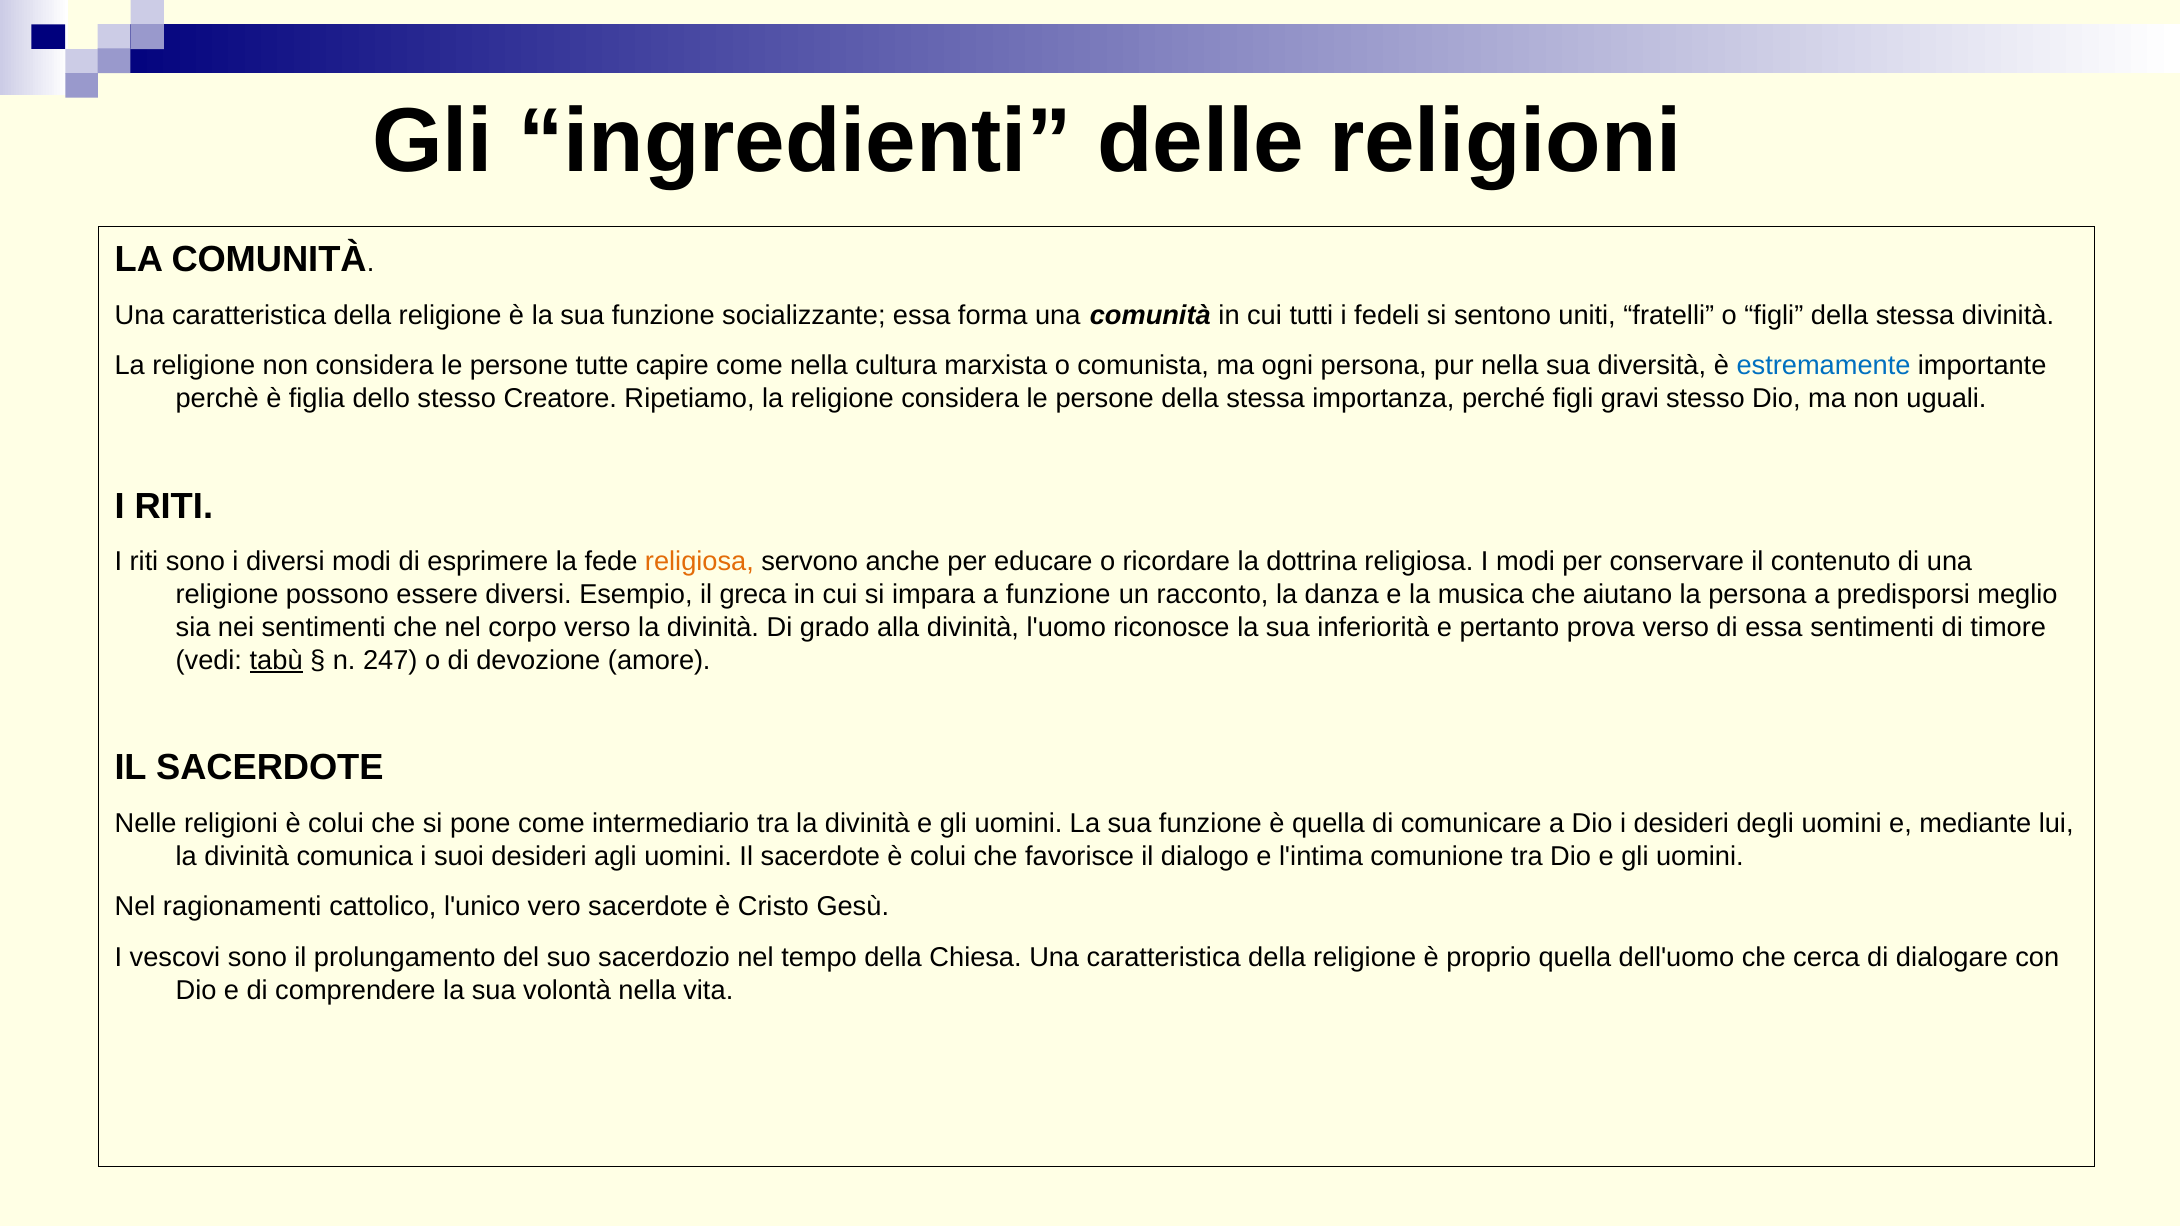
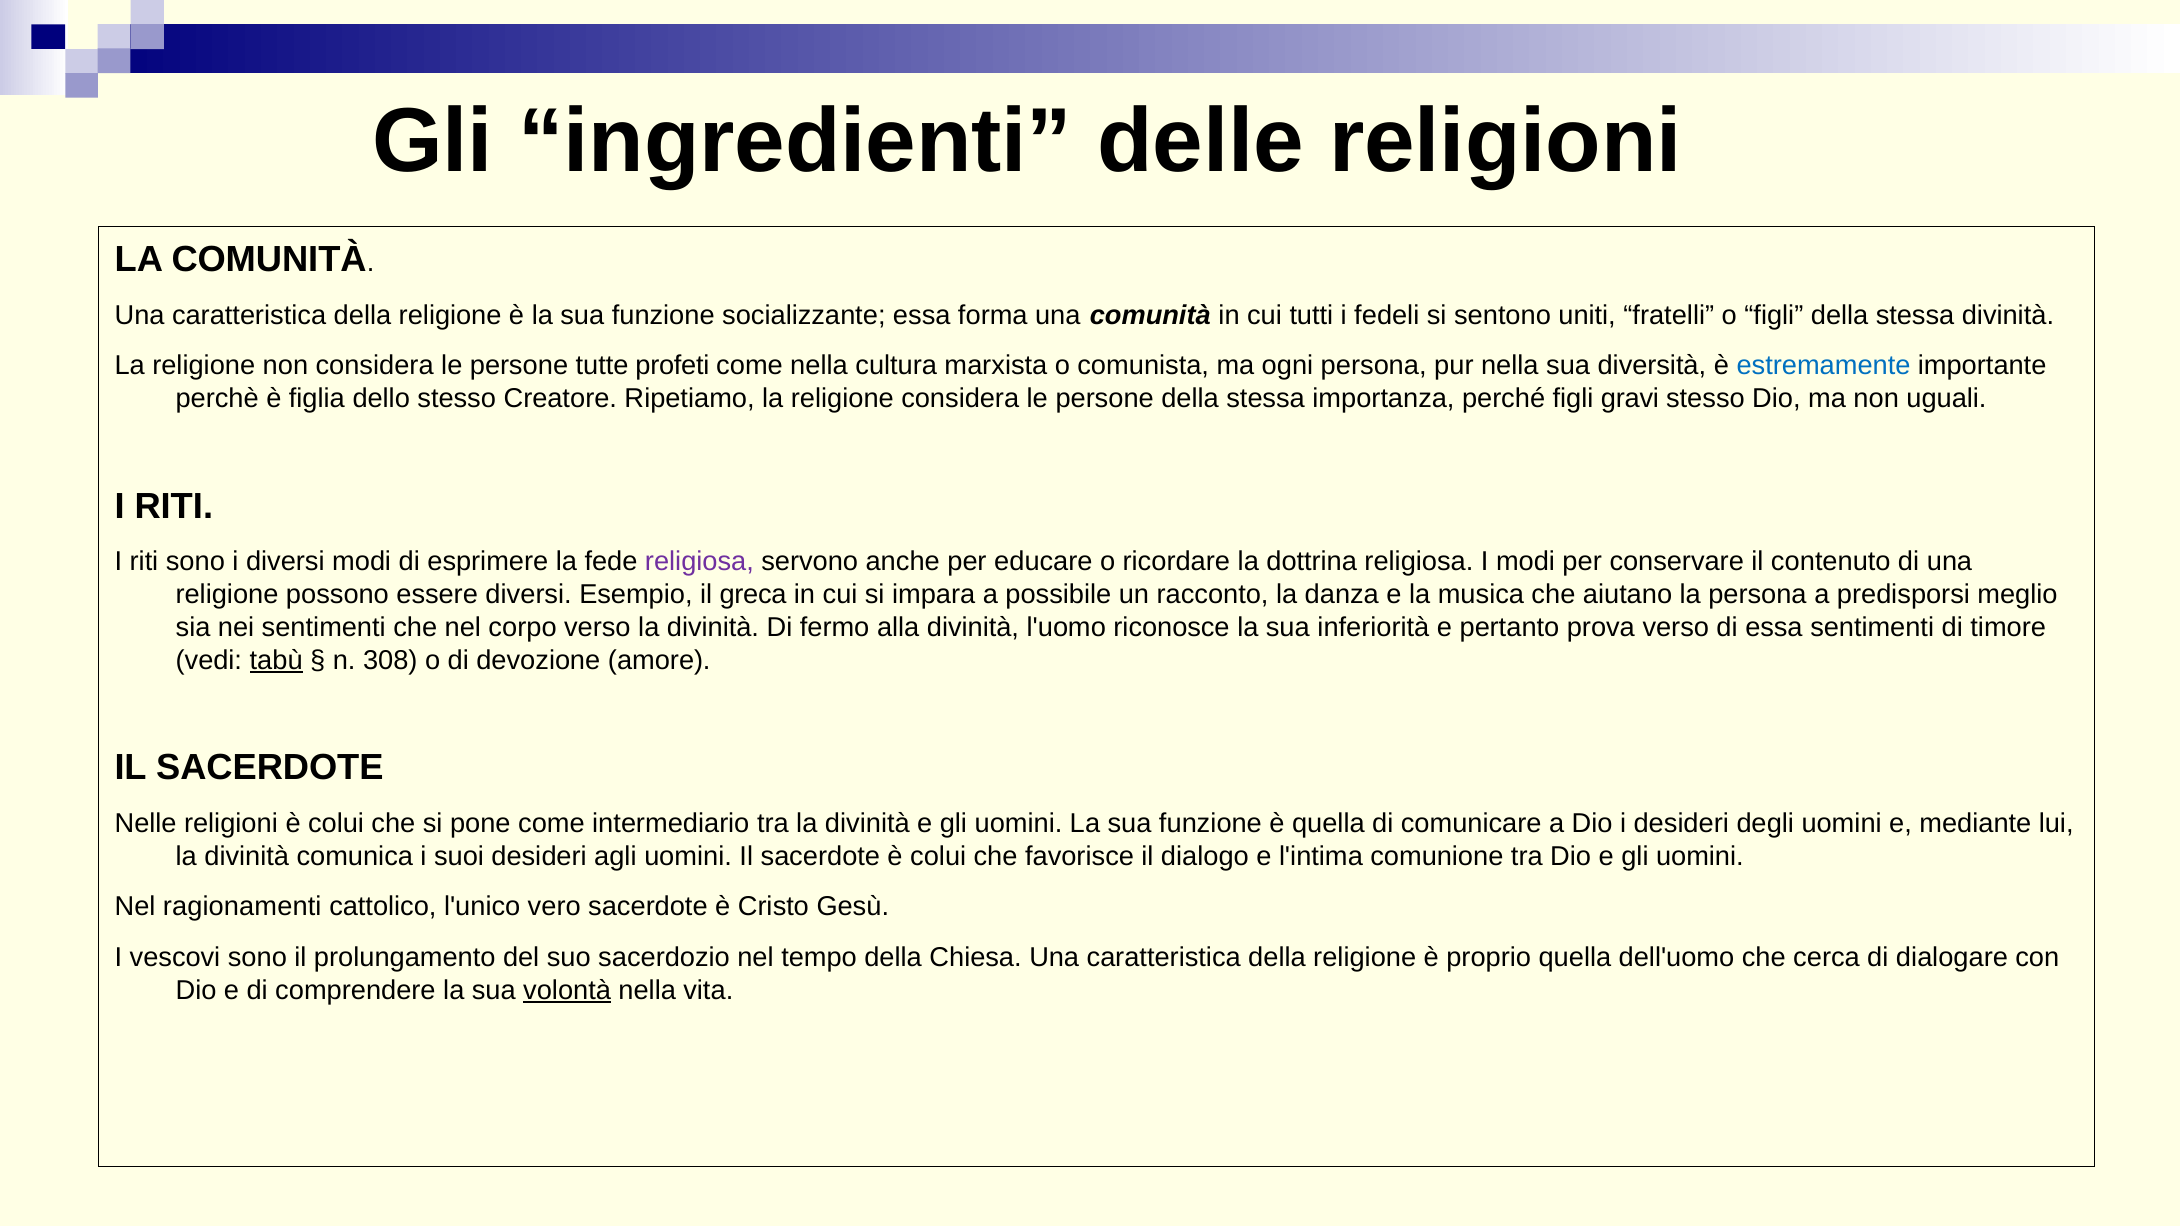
capire: capire -> profeti (672, 366)
religiosa colour: orange -> purple (699, 562)
a funzione: funzione -> possibile (1058, 595)
grado: grado -> fermo (835, 627)
247: 247 -> 308 (390, 660)
volontà underline: none -> present (567, 991)
